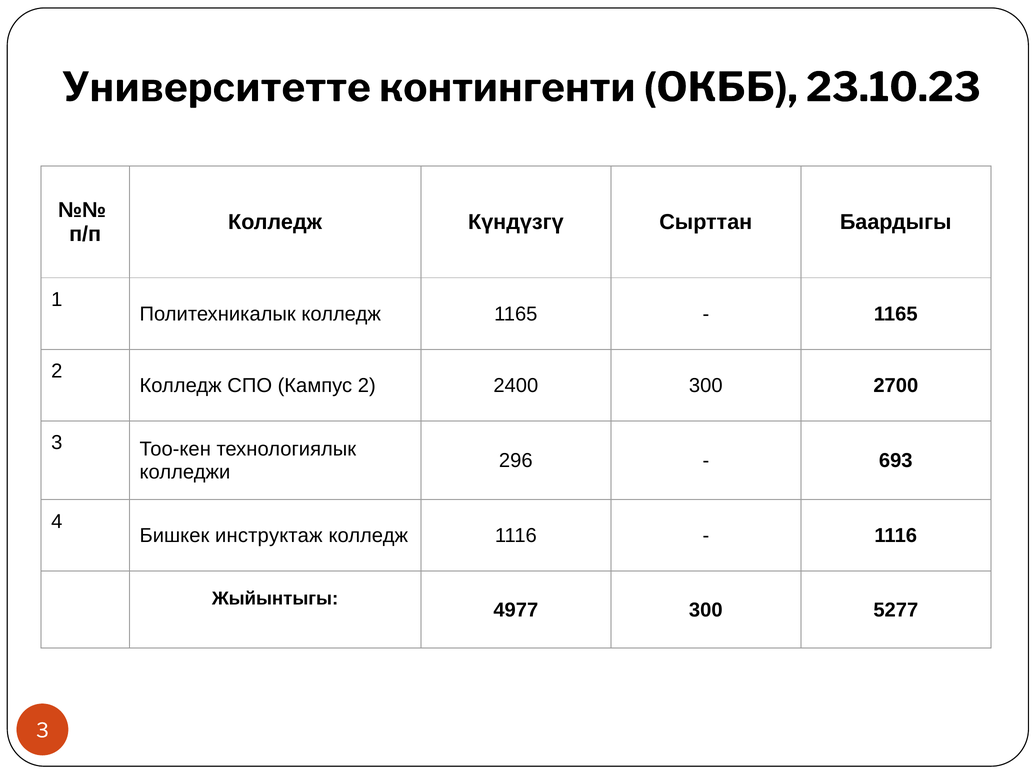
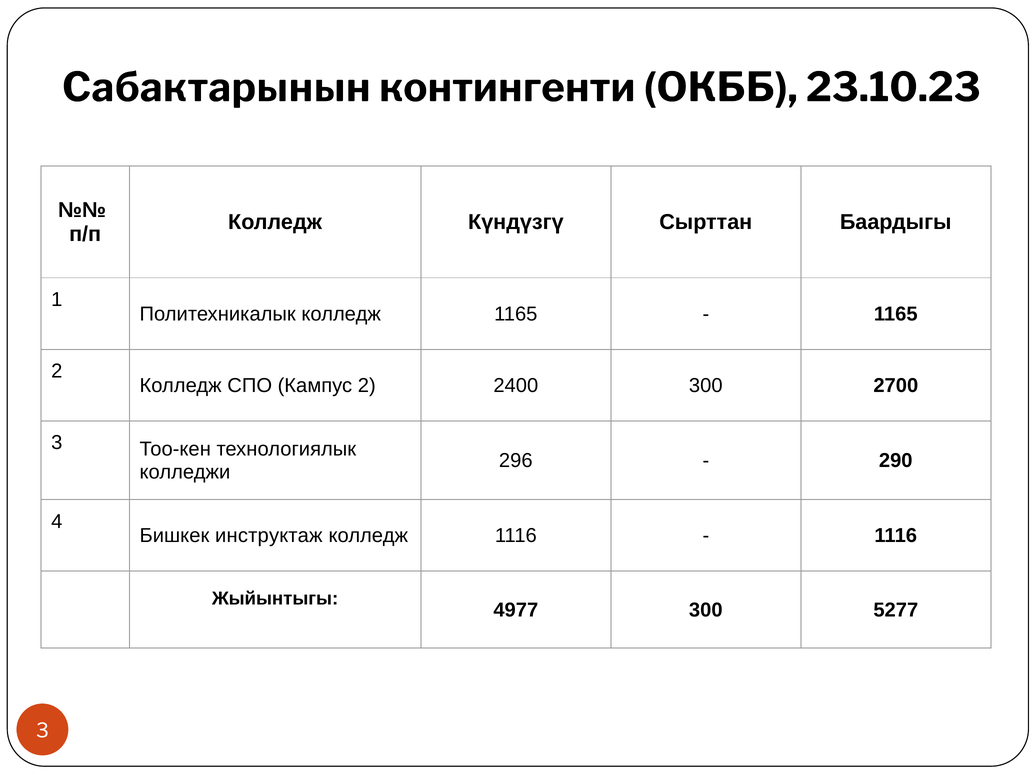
Университетте: Университетте -> Сабактарынын (216, 88)
693: 693 -> 290 (896, 461)
